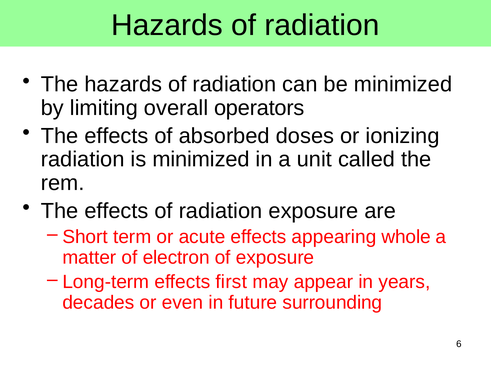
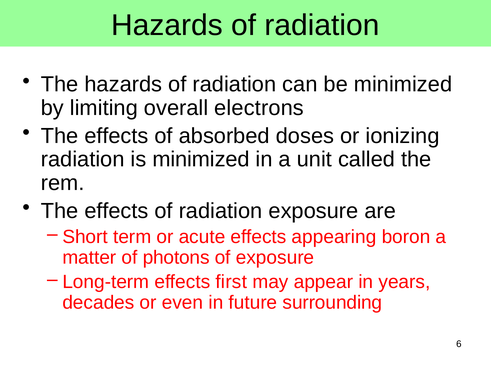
operators: operators -> electrons (259, 108)
whole: whole -> boron (406, 237)
electron: electron -> photons (176, 258)
